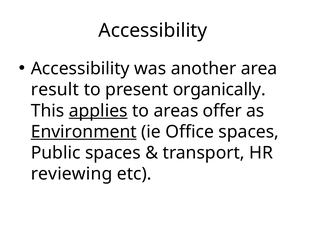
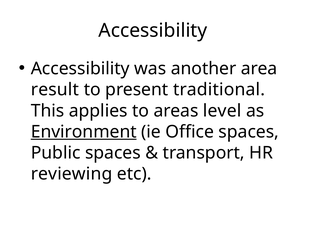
organically: organically -> traditional (219, 90)
applies underline: present -> none (98, 111)
offer: offer -> level (222, 111)
